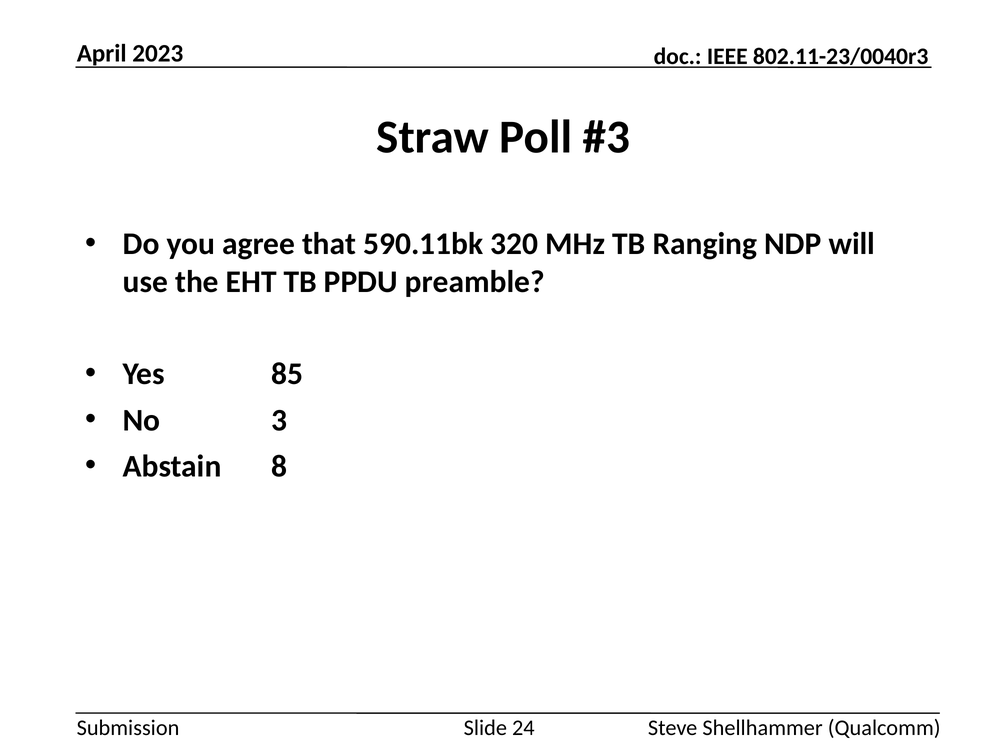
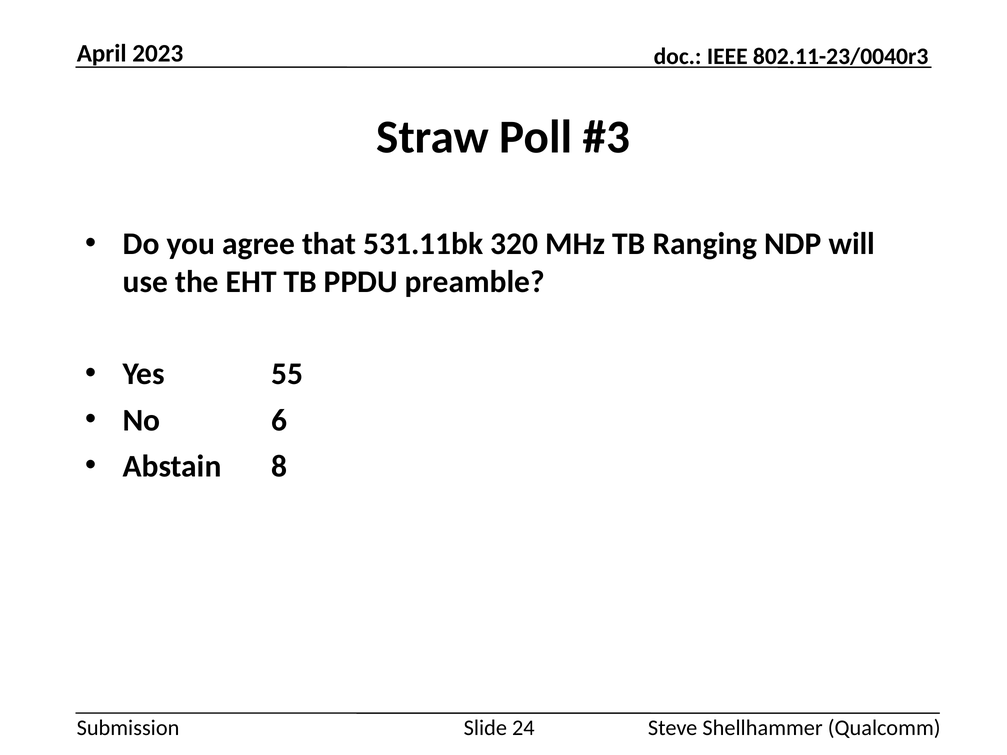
590.11bk: 590.11bk -> 531.11bk (423, 244)
85: 85 -> 55 (287, 374)
3: 3 -> 6 (279, 420)
